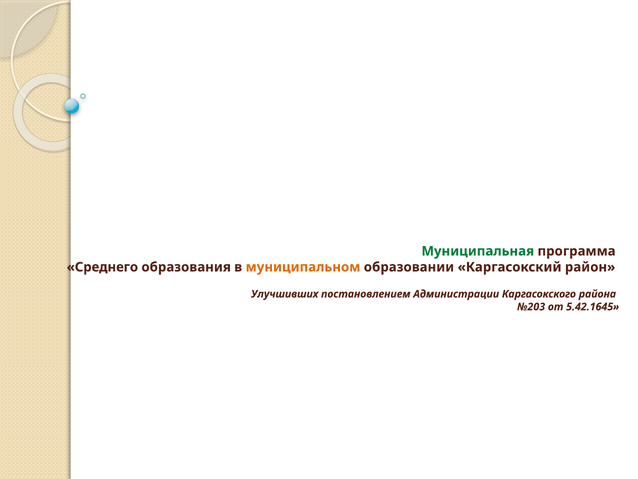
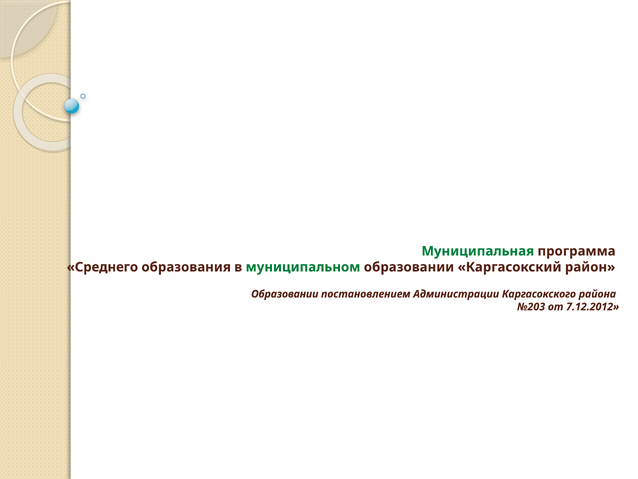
муниципальном colour: orange -> green (303, 267)
Улучшивших: Улучшивших -> Образовании (285, 294)
5.42.1645: 5.42.1645 -> 7.12.2012 (593, 307)
